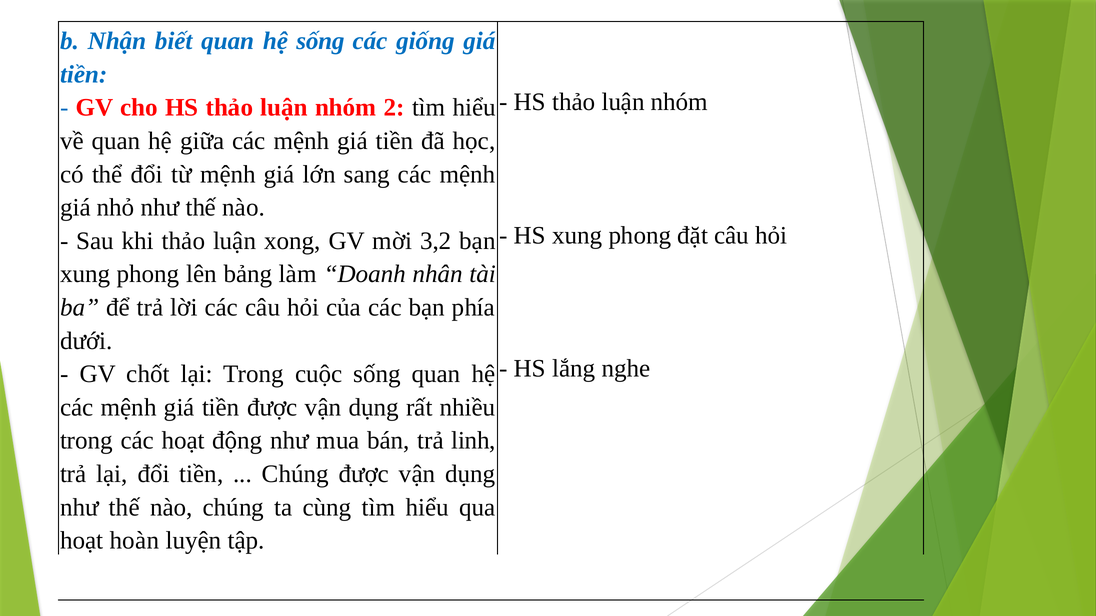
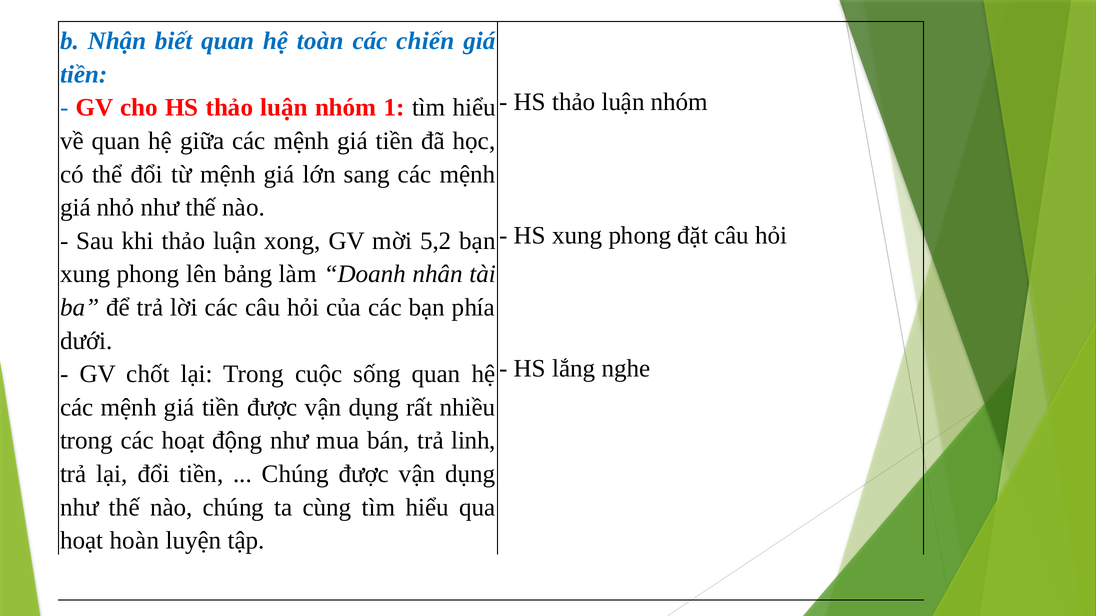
hệ sống: sống -> toàn (320, 41)
giống: giống -> chiến (425, 41)
2: 2 -> 1 (394, 108)
3,2: 3,2 -> 5,2 (436, 241)
